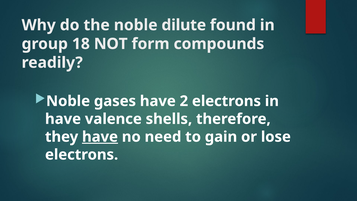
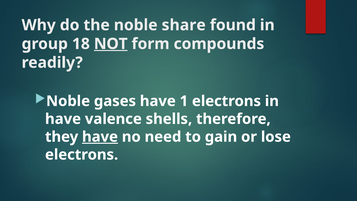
dilute: dilute -> share (184, 25)
NOT underline: none -> present (111, 44)
2: 2 -> 1 (184, 101)
